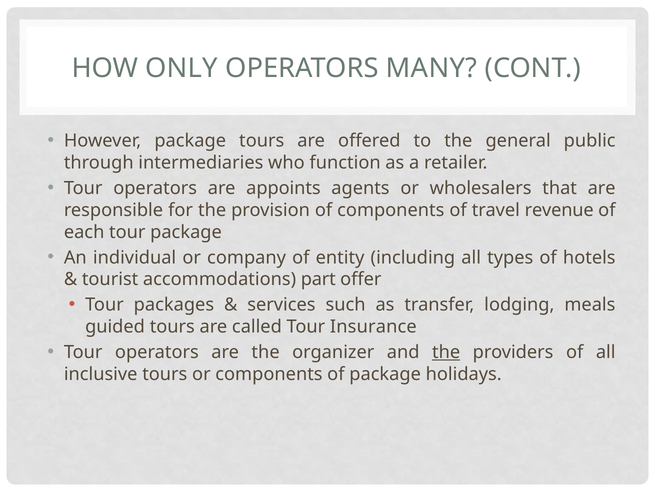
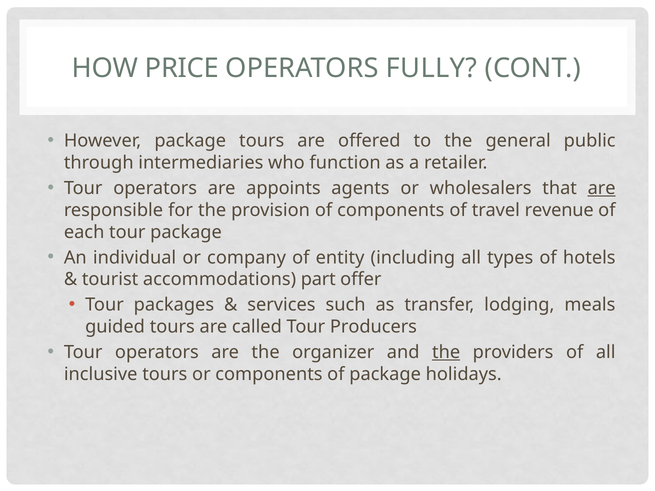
ONLY: ONLY -> PRICE (182, 68)
MANY: MANY -> FULLY (432, 68)
are underline: none -> present (602, 188)
Insurance: Insurance -> Producers (373, 327)
